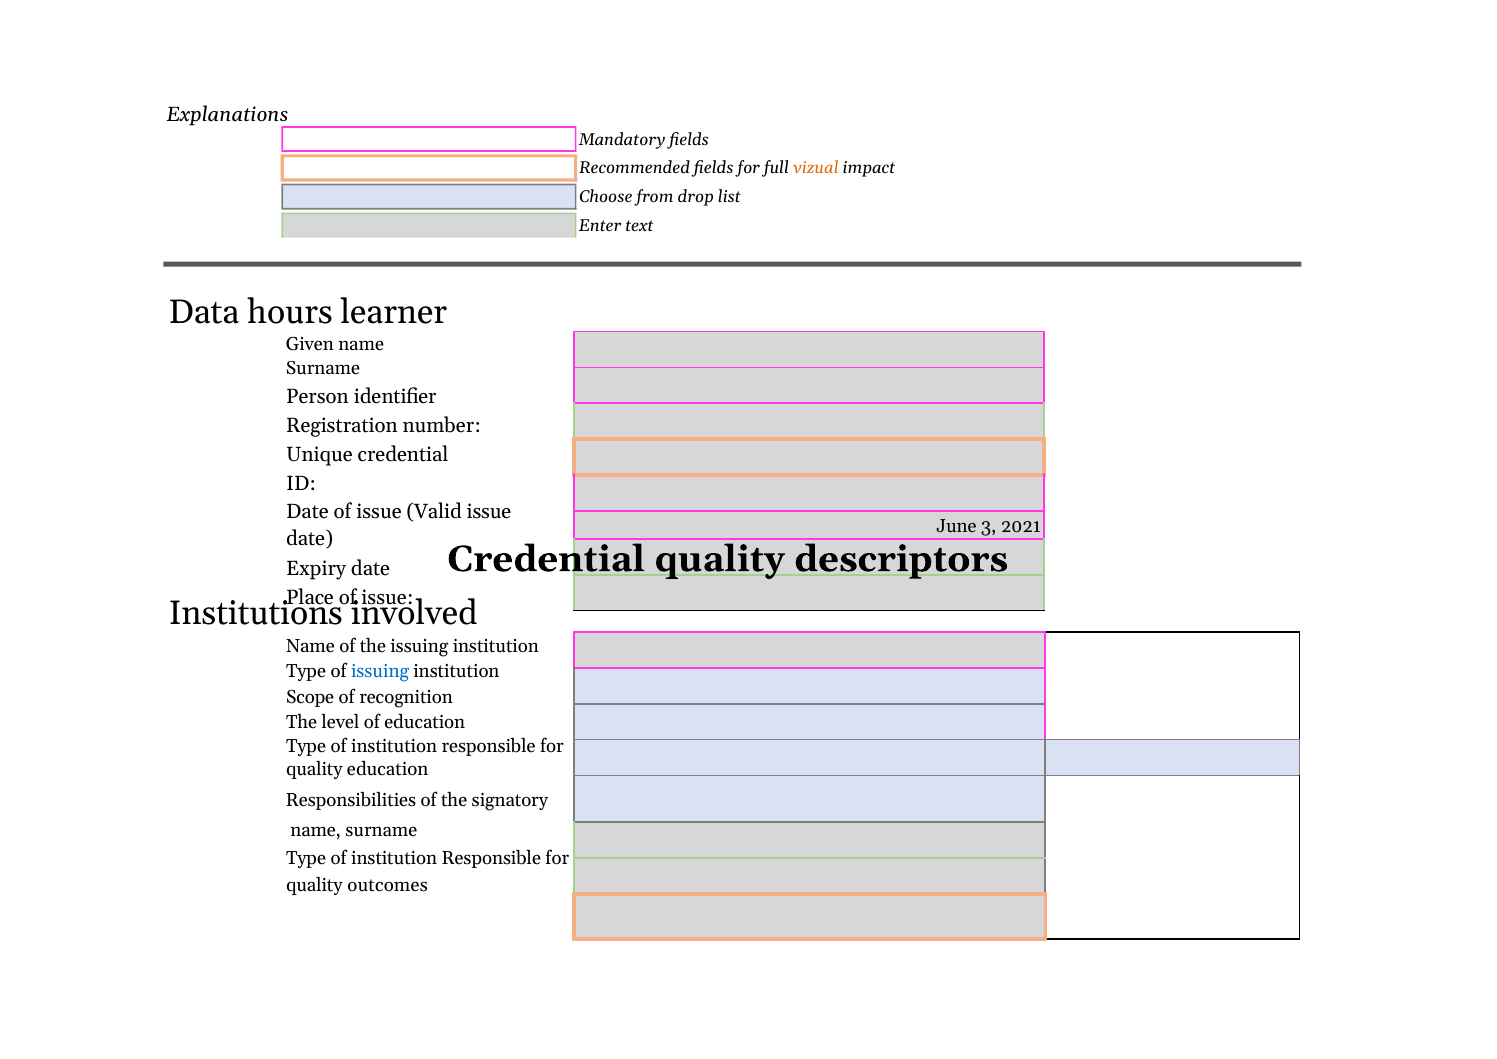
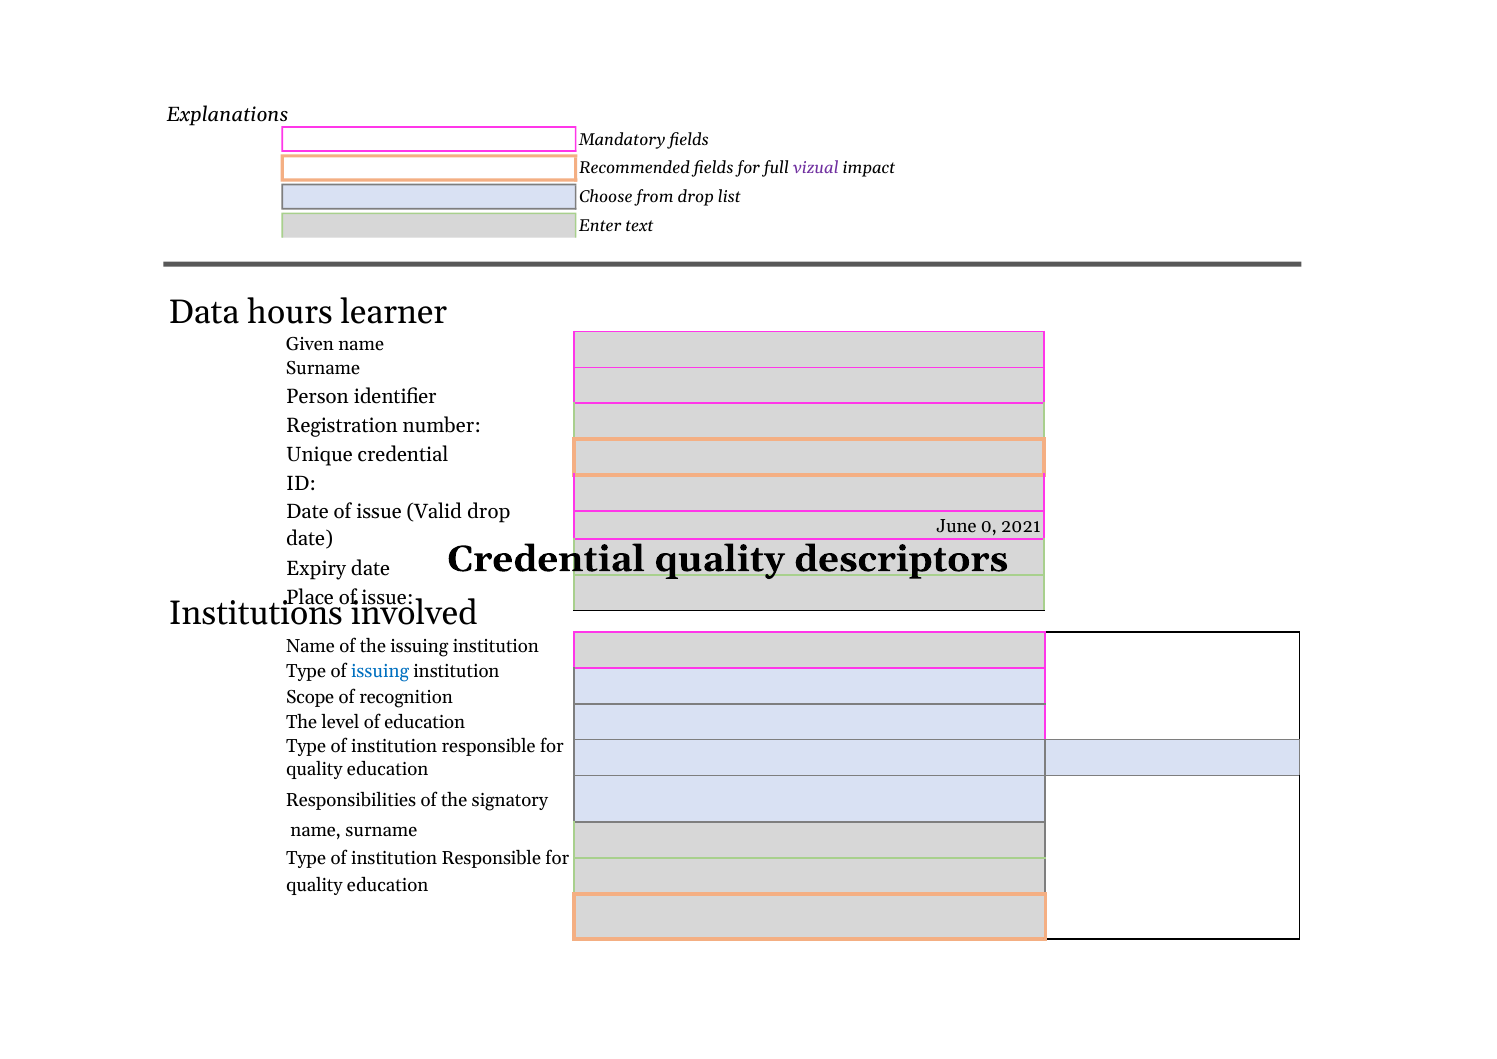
vizual colour: orange -> purple (816, 168)
Valid issue: issue -> drop (489, 511)
3: 3 -> 0 (989, 526)
outcomes: outcomes -> education (388, 885)
